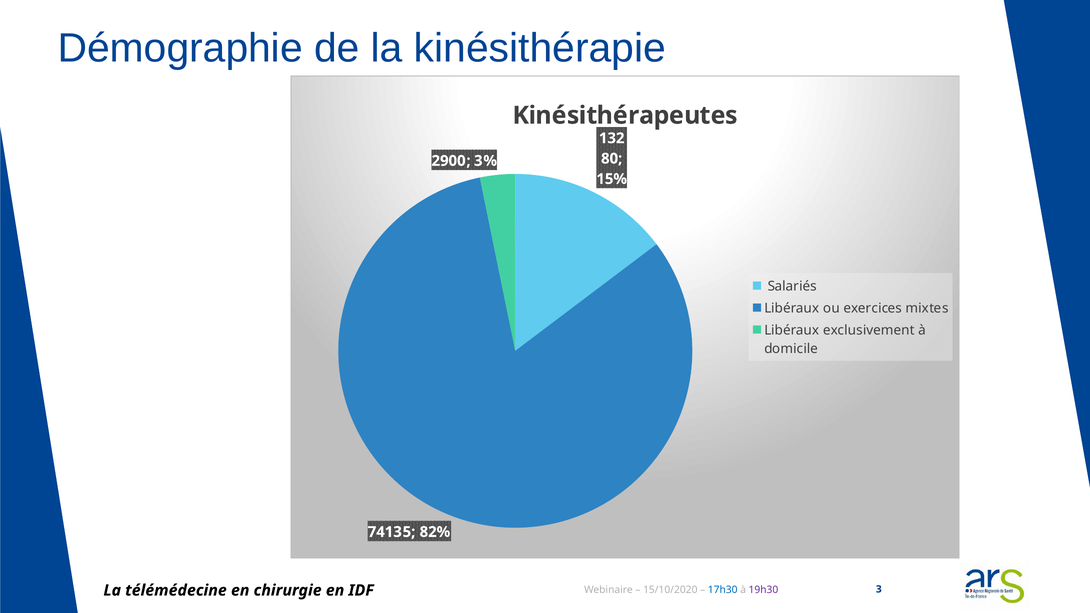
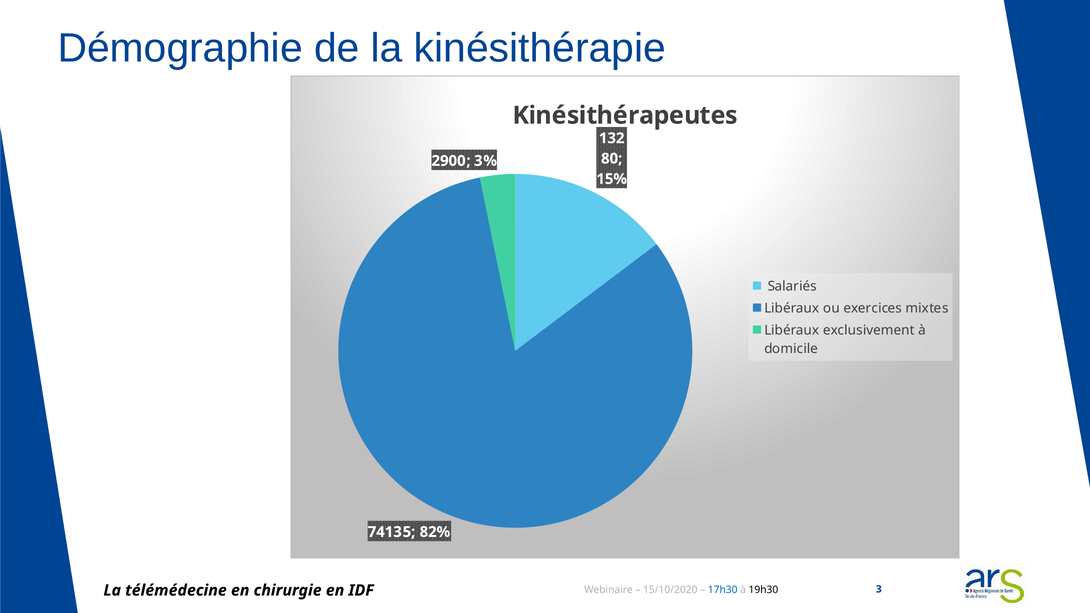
19h30 colour: purple -> black (763, 590)
